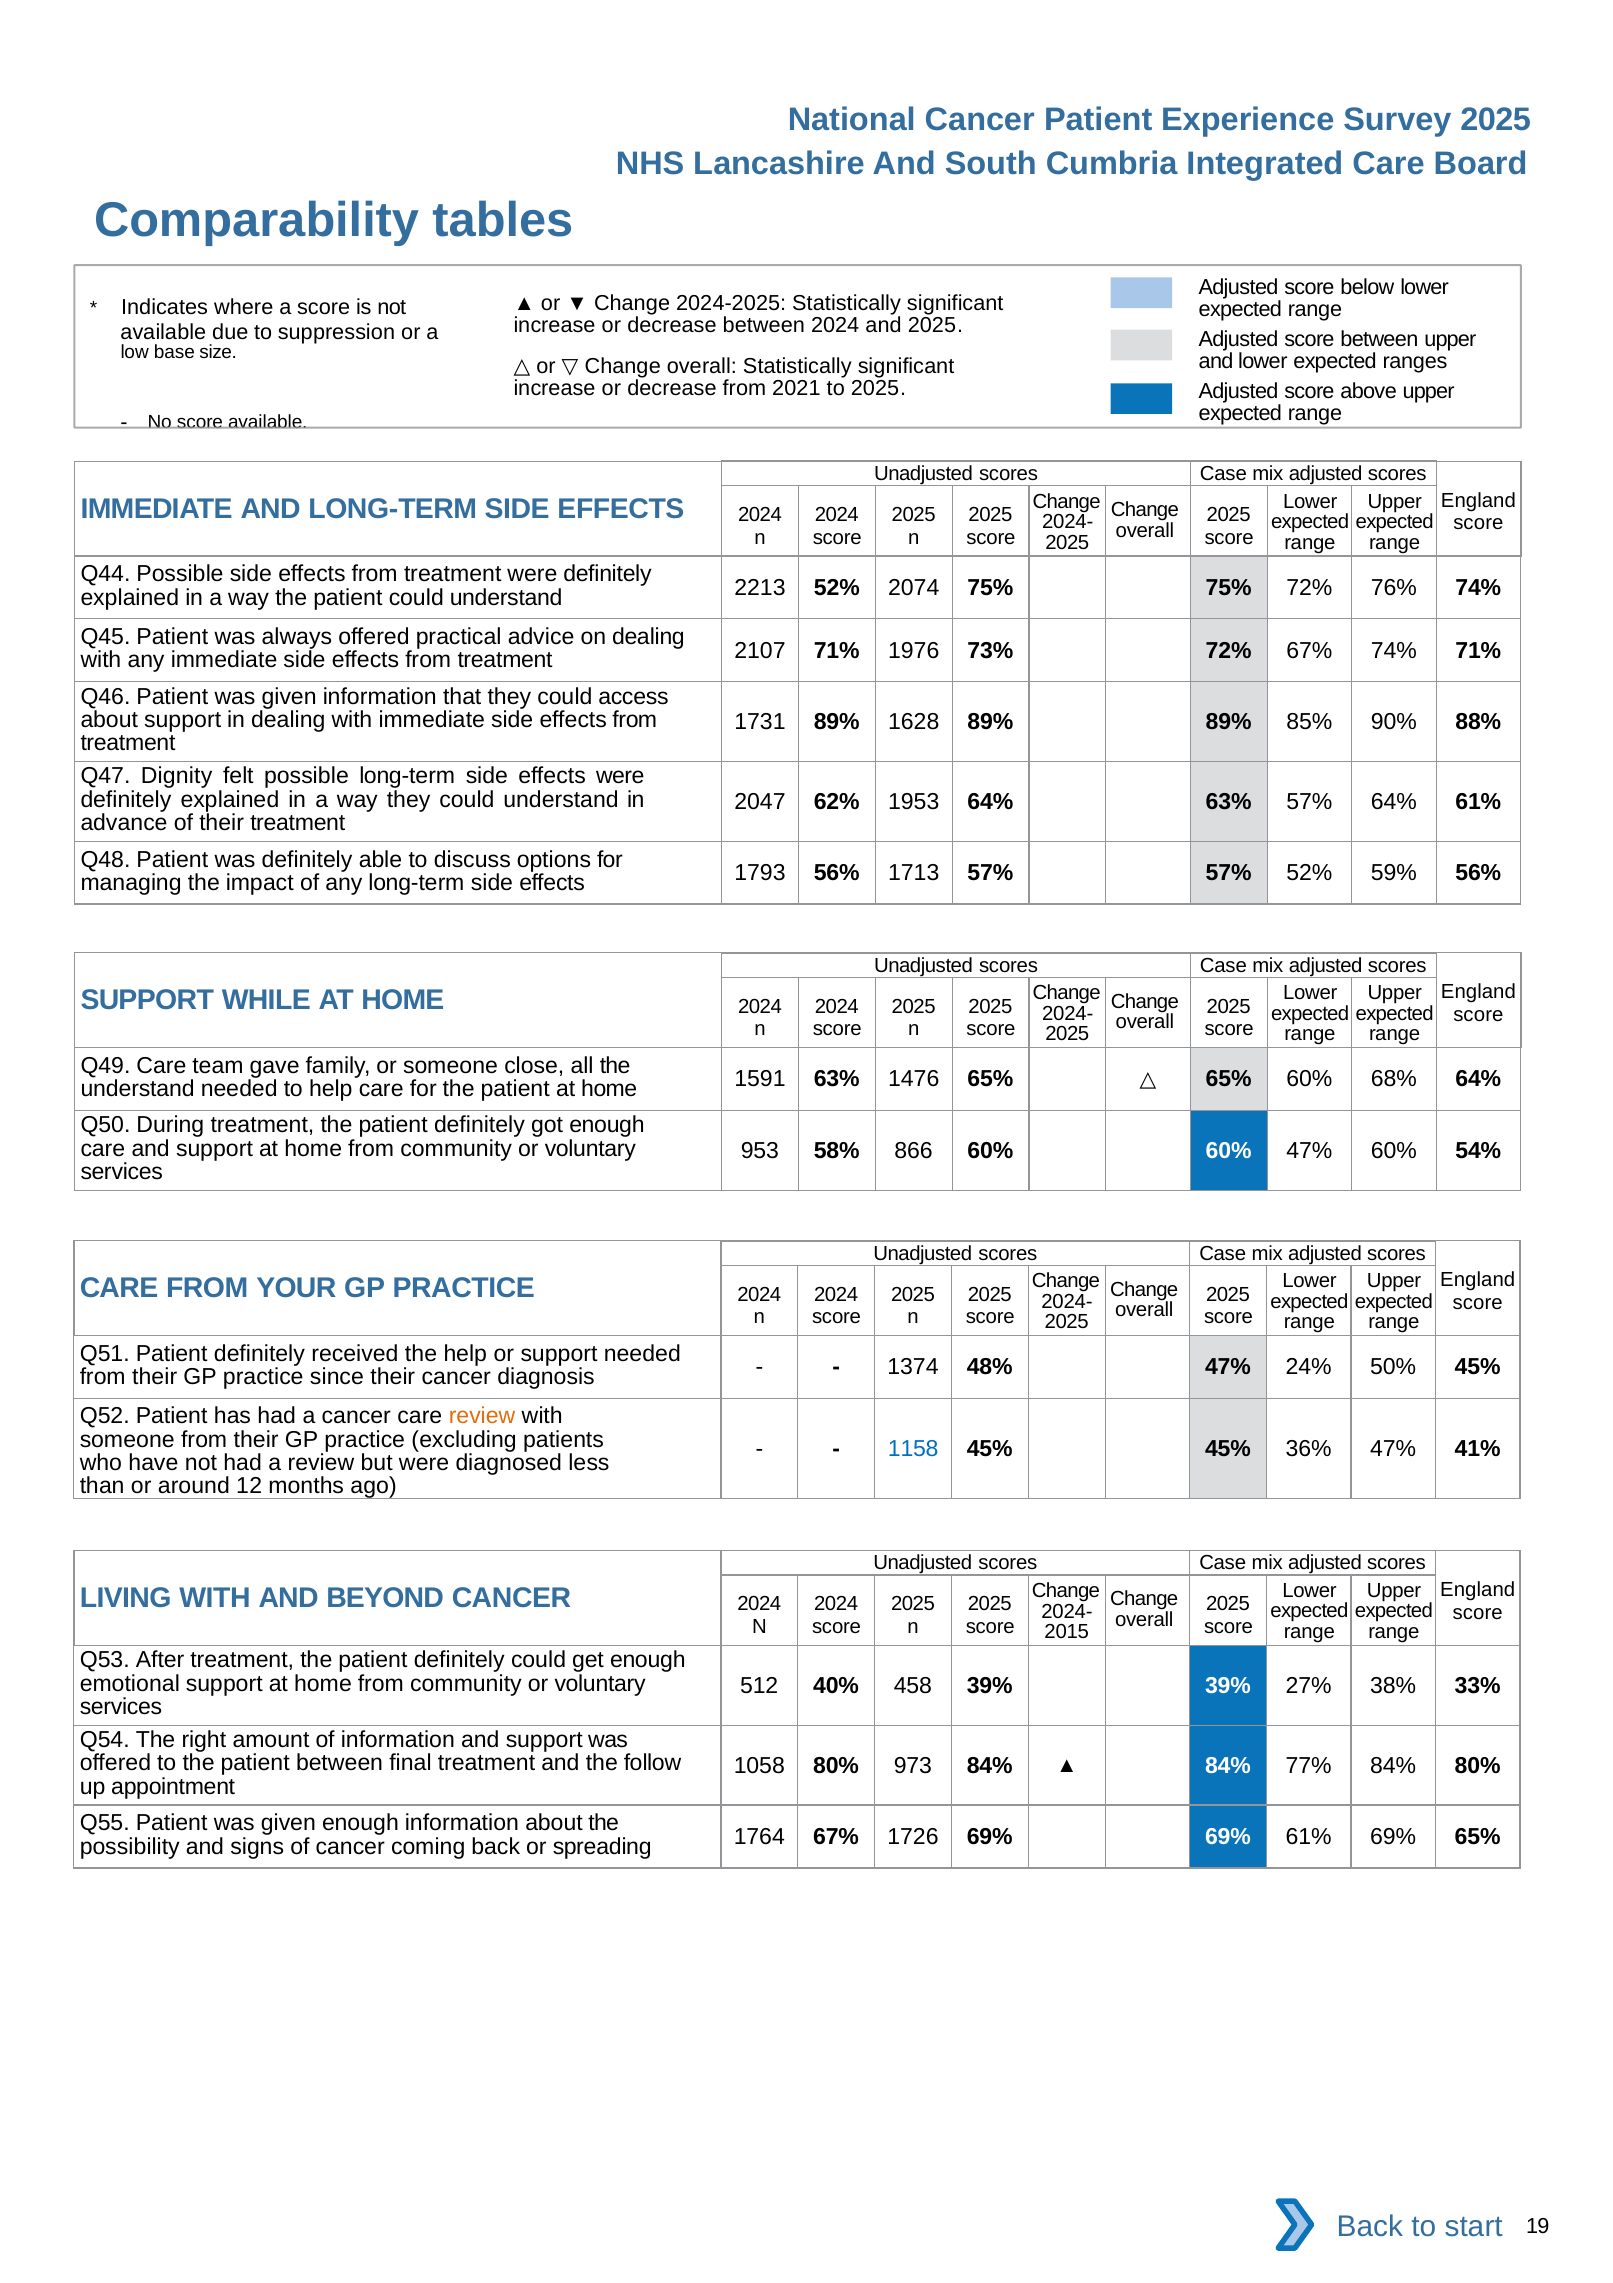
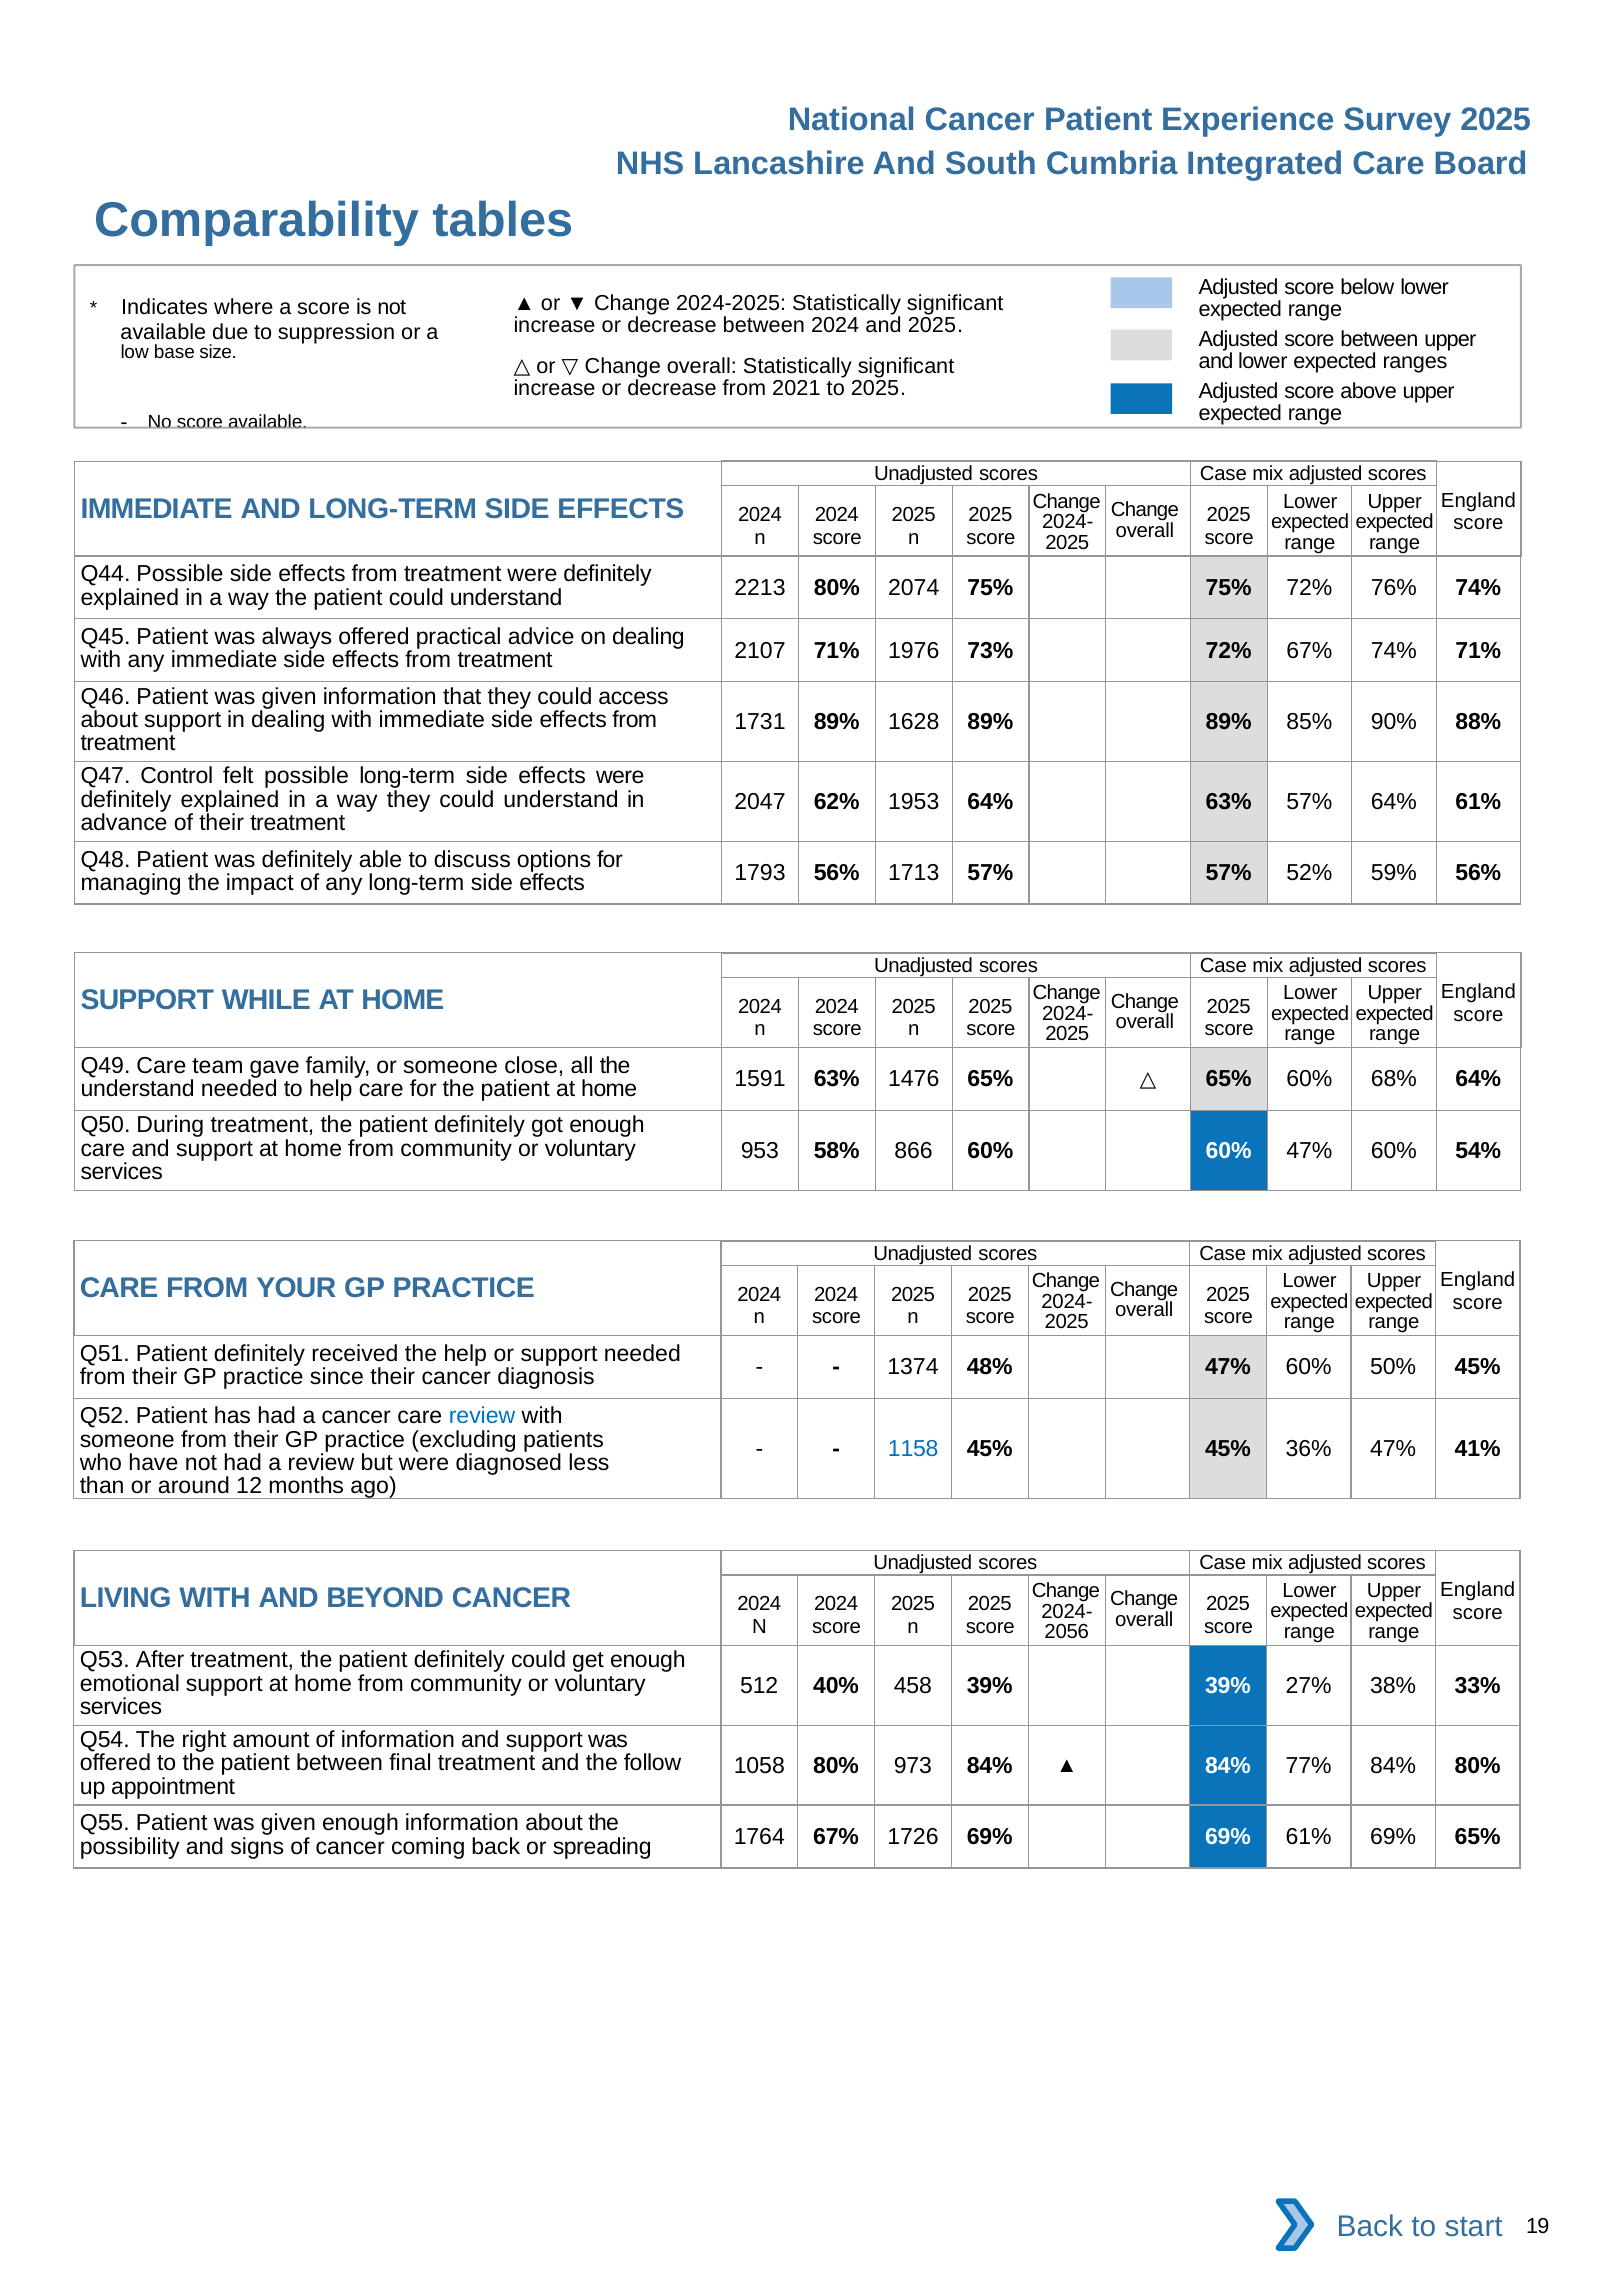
2213 52%: 52% -> 80% (837, 588)
Dignity: Dignity -> Control (177, 776)
48% 47% 24%: 24% -> 60% (1309, 1367)
review colour: orange -> blue (482, 1416)
2015: 2015 -> 2056 (1067, 1631)
